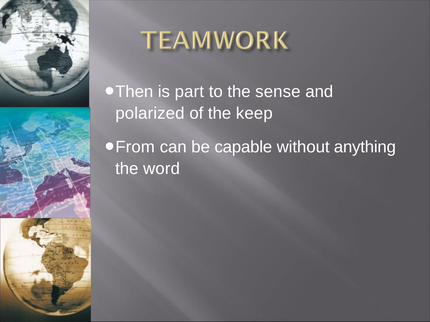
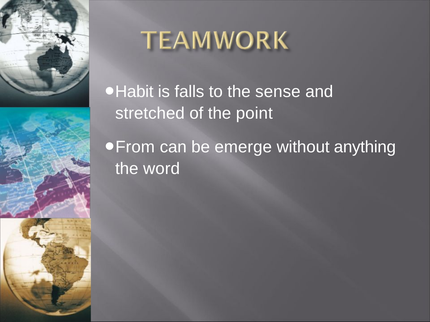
Then: Then -> Habit (134, 92)
part: part -> falls (189, 92)
polarized: polarized -> stretched (150, 113)
keep: keep -> point (254, 113)
capable: capable -> emerge (243, 147)
